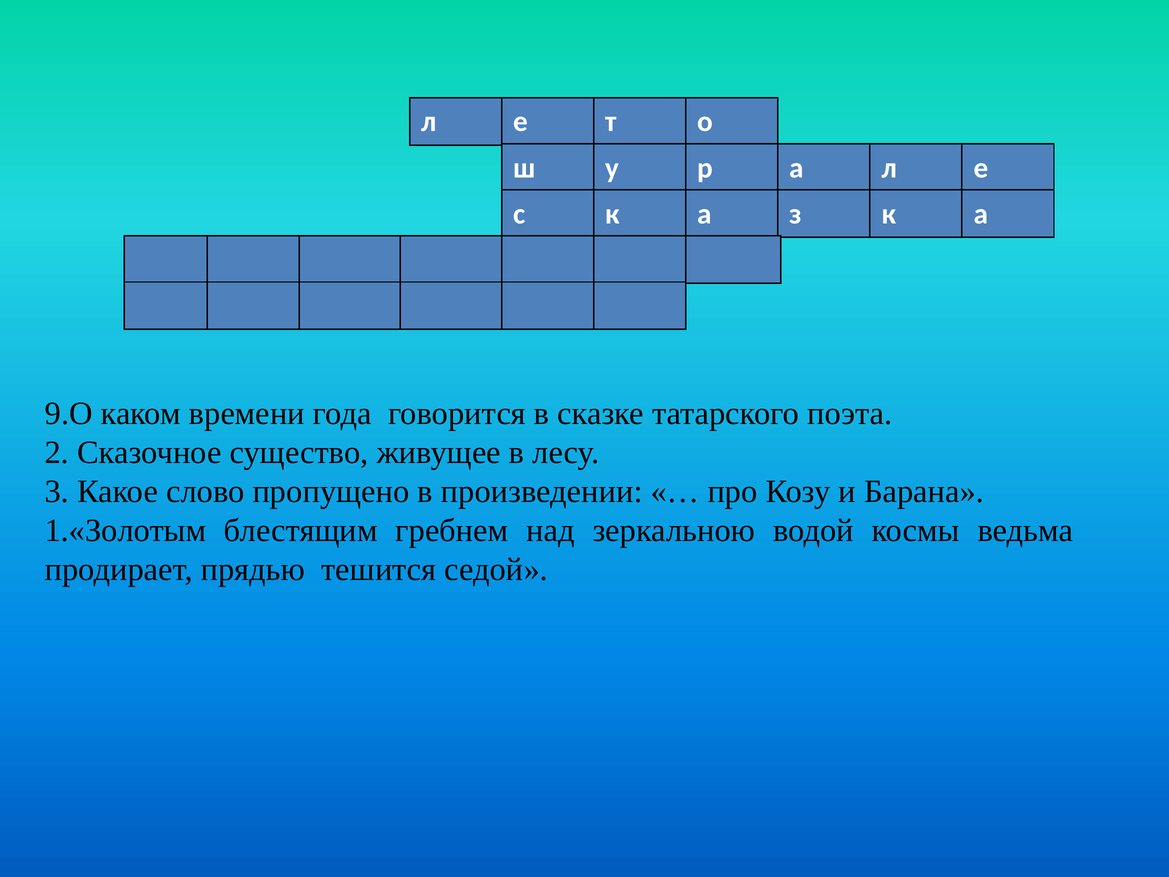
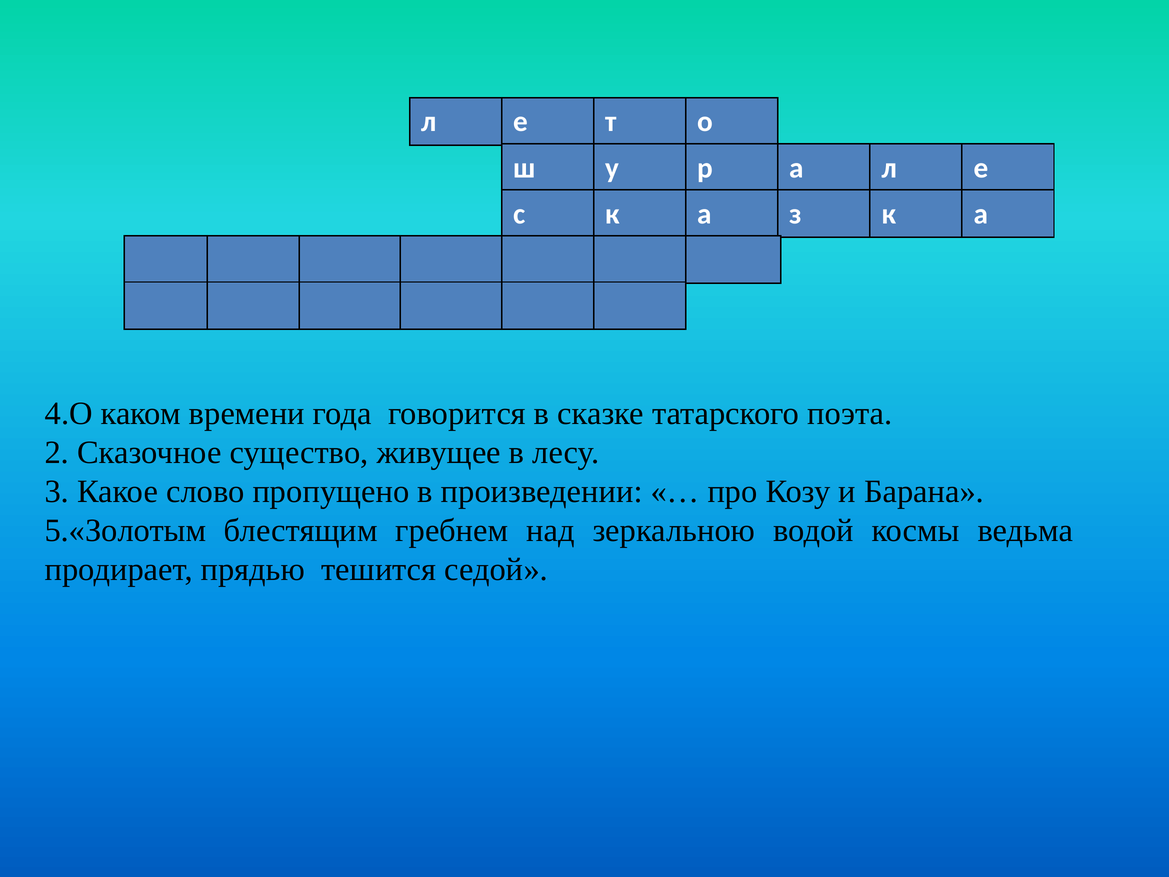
9.О: 9.О -> 4.О (69, 413)
1.«Золотым: 1.«Золотым -> 5.«Золотым (125, 530)
